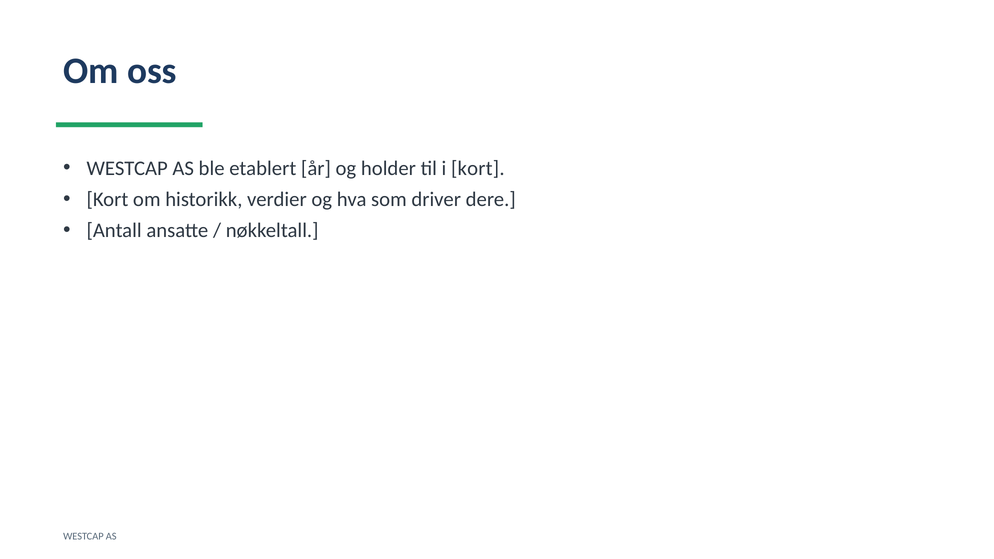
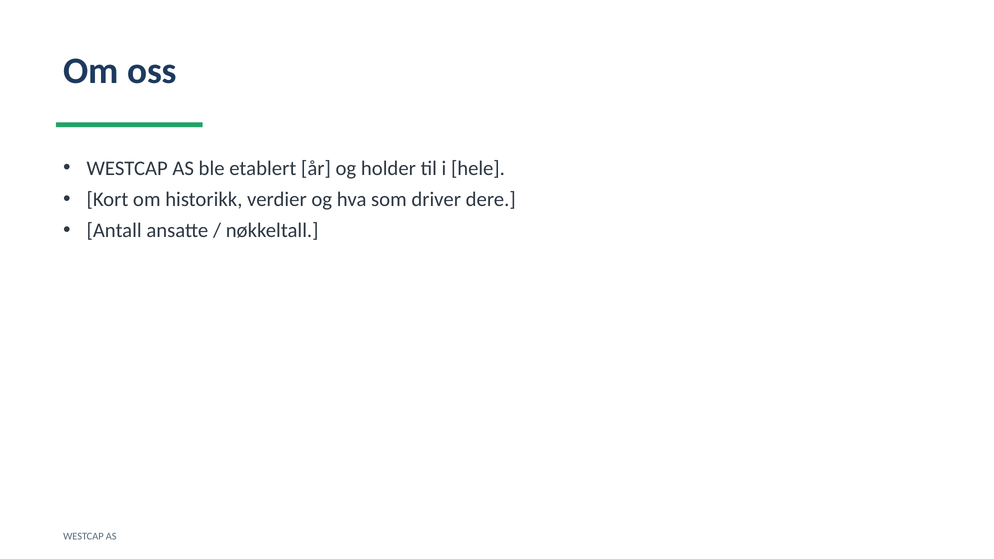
i kort: kort -> hele (478, 168)
